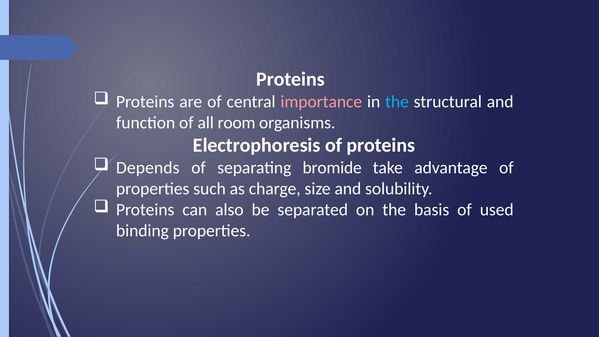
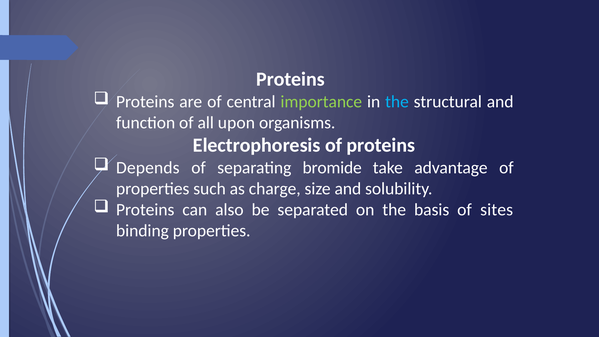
importance colour: pink -> light green (321, 102)
room: room -> upon (236, 123)
used: used -> sites (497, 210)
